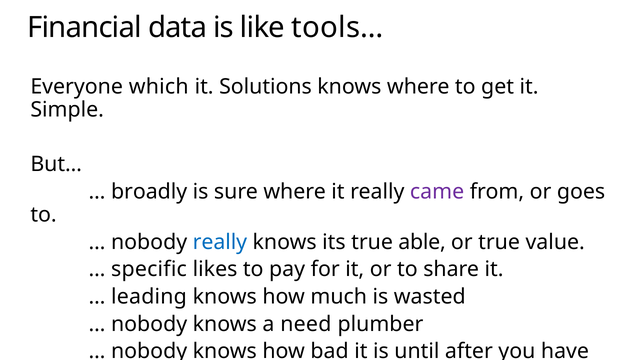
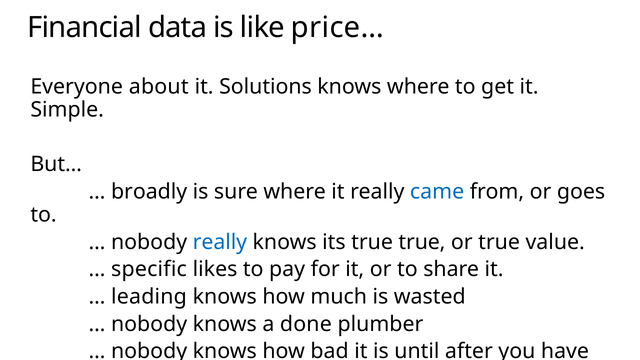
tools…: tools… -> price… (337, 28)
which: which -> about (159, 87)
came colour: purple -> blue (437, 192)
true able: able -> true (422, 242)
need: need -> done (306, 324)
